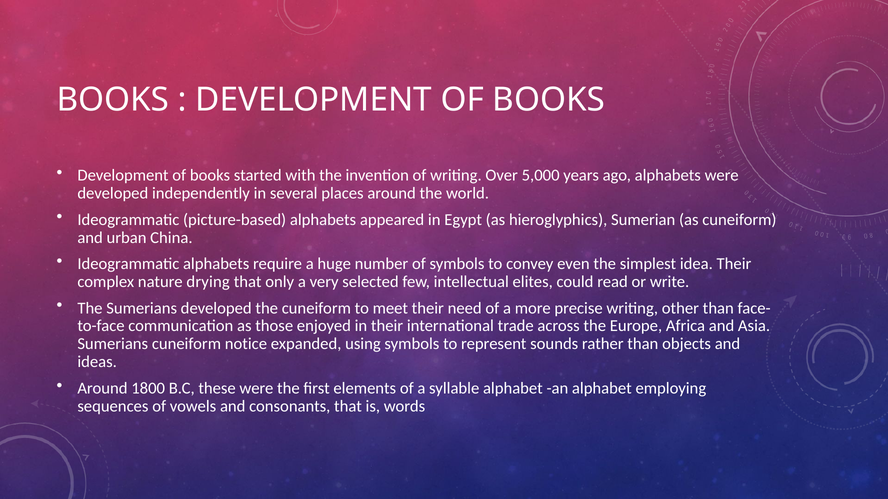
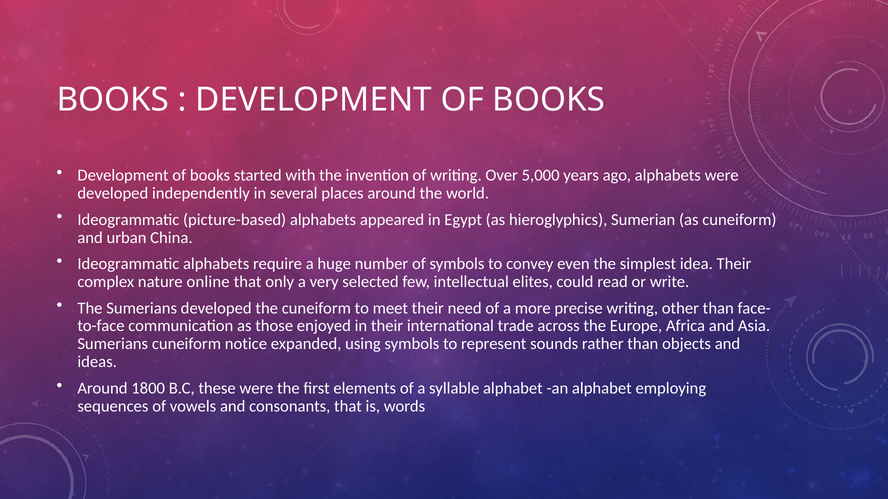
drying: drying -> online (208, 282)
